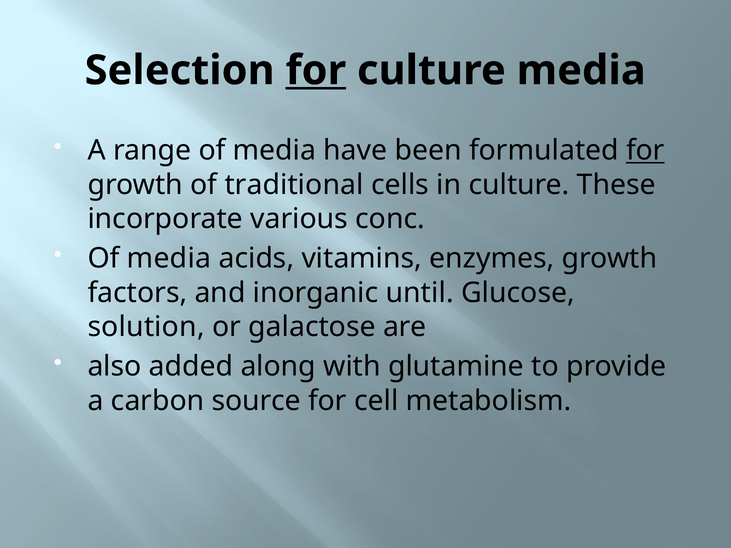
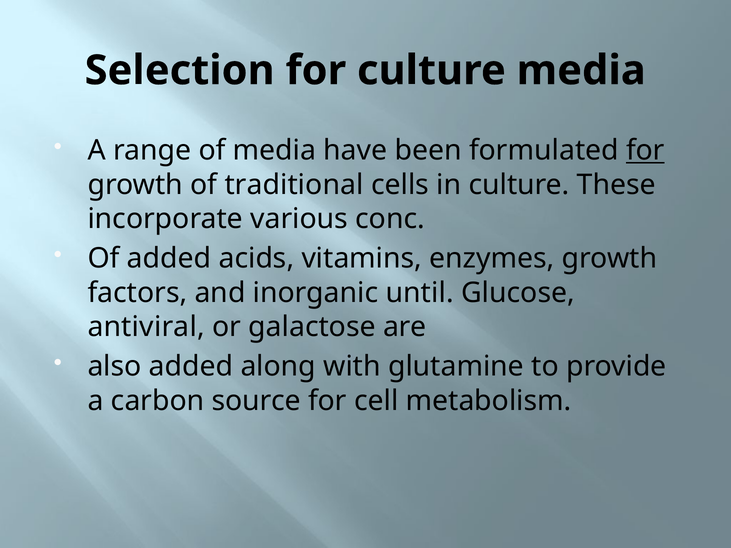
for underline: present -> none (316, 71)
media: media -> added (169, 259)
solution: solution -> antiviral (146, 327)
